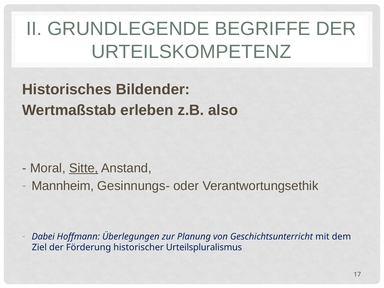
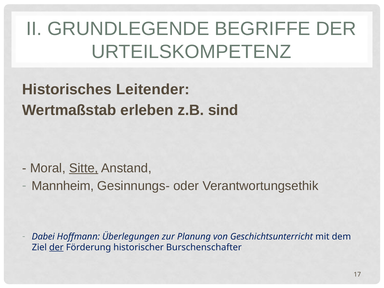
Bildender: Bildender -> Leitender (153, 89)
also: also -> sind (223, 110)
der underline: none -> present (56, 247)
Urteilspluralismus: Urteilspluralismus -> Burschenschafter (204, 247)
